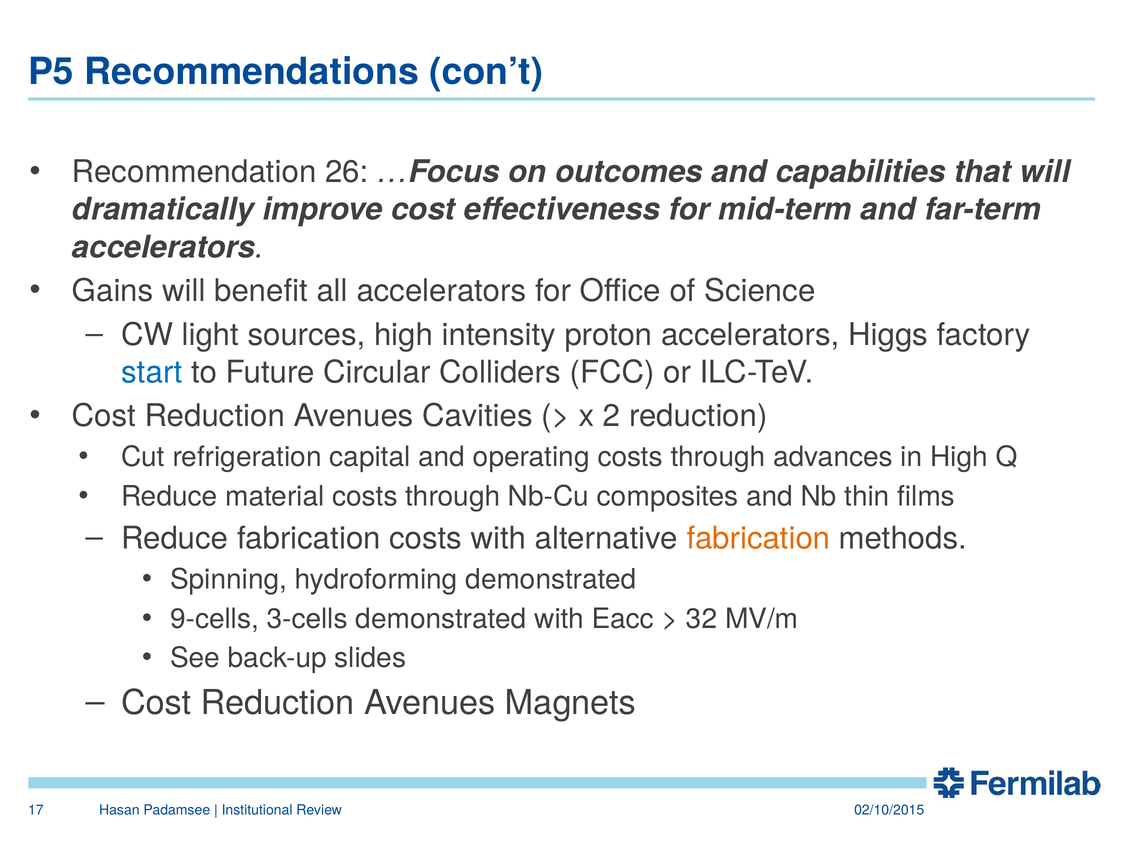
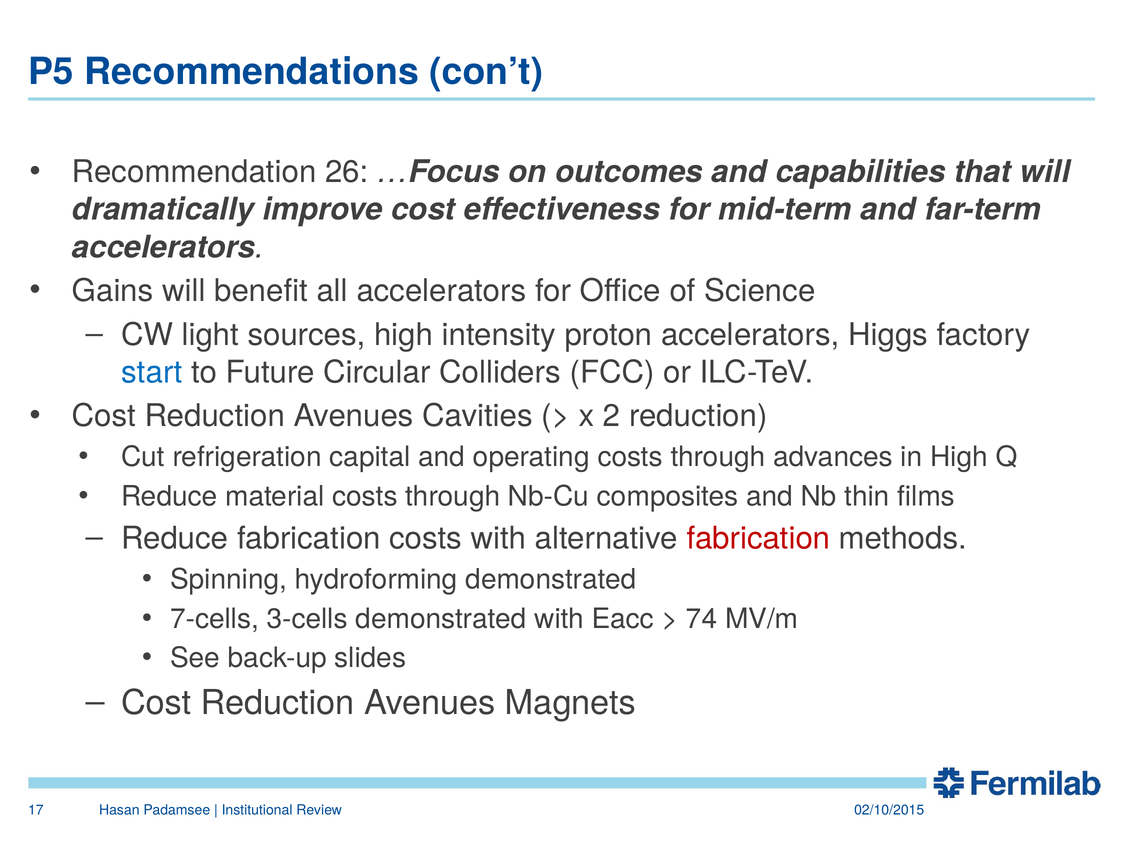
fabrication colour: orange -> red (758, 538)
9-cells: 9-cells -> 7-cells (215, 618)
32: 32 -> 74 (702, 618)
